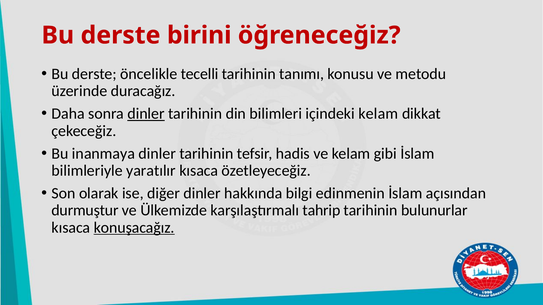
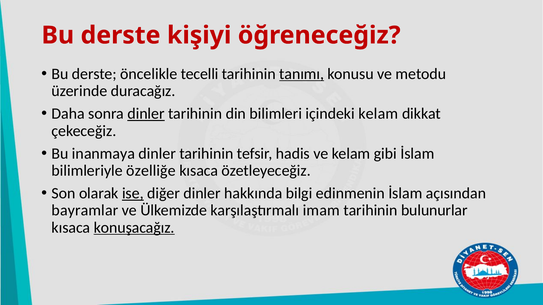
birini: birini -> kişiyi (199, 35)
tanımı underline: none -> present (302, 74)
yaratılır: yaratılır -> özelliğe (151, 171)
ise underline: none -> present (133, 194)
durmuştur: durmuştur -> bayramlar (85, 211)
tahrip: tahrip -> imam (321, 211)
